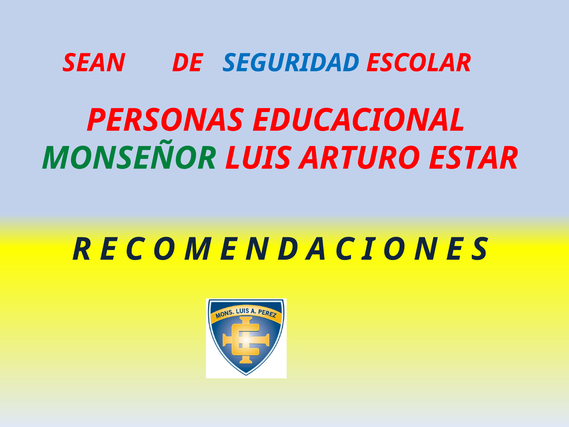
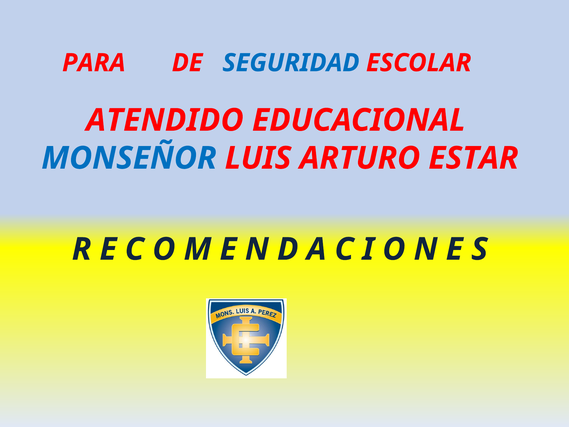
SEAN: SEAN -> PARA (94, 63)
PERSONAS: PERSONAS -> ATENDIDO (165, 120)
MONSEÑOR colour: green -> blue (129, 158)
